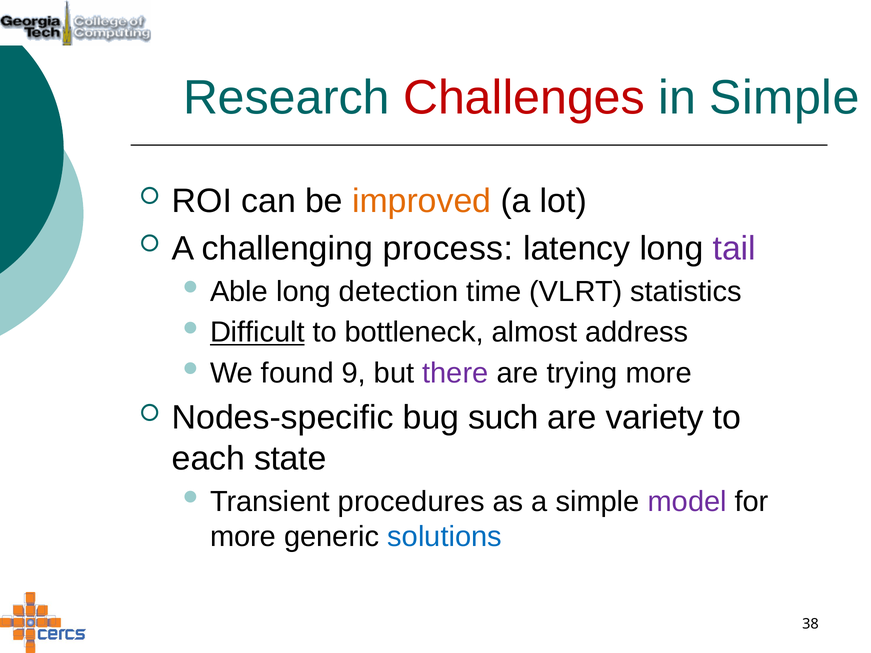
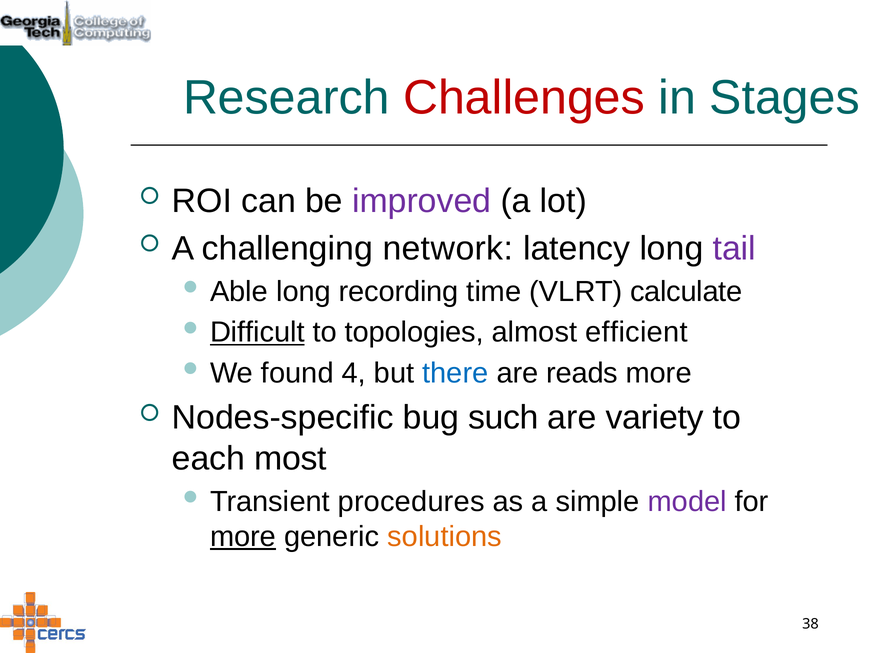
in Simple: Simple -> Stages (785, 98)
improved colour: orange -> purple (422, 201)
process: process -> network (448, 249)
detection: detection -> recording (399, 292)
statistics: statistics -> calculate (686, 292)
bottleneck: bottleneck -> topologies (414, 332)
address: address -> efficient (637, 332)
9: 9 -> 4 (354, 373)
there colour: purple -> blue (455, 373)
trying: trying -> reads (582, 373)
state: state -> most (290, 459)
more underline: none -> present (243, 537)
solutions colour: blue -> orange (445, 537)
